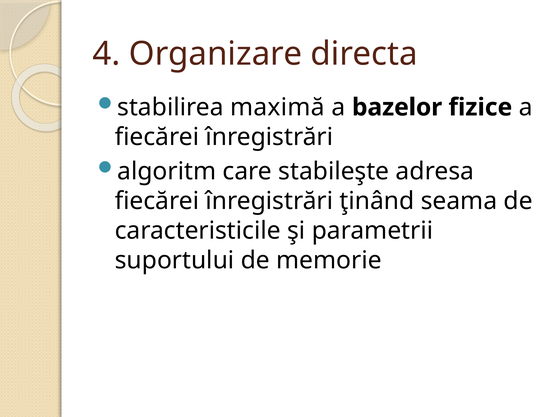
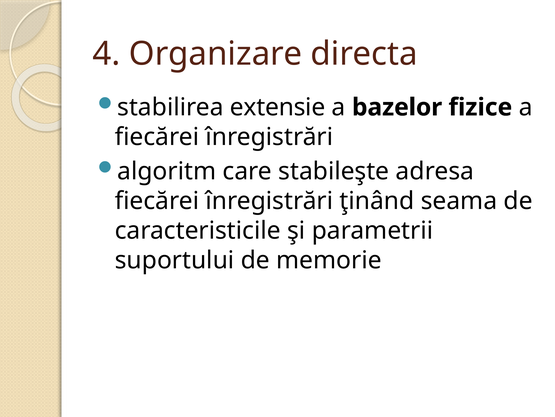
maximă: maximă -> extensie (278, 107)
